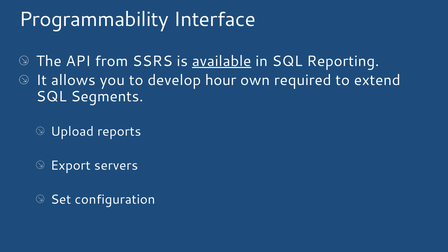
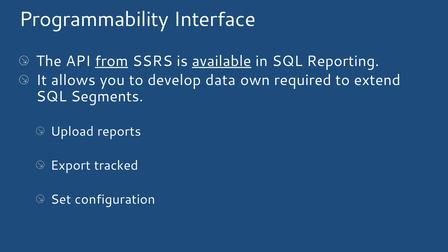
from underline: none -> present (112, 61)
hour: hour -> data (221, 80)
servers: servers -> tracked (116, 166)
